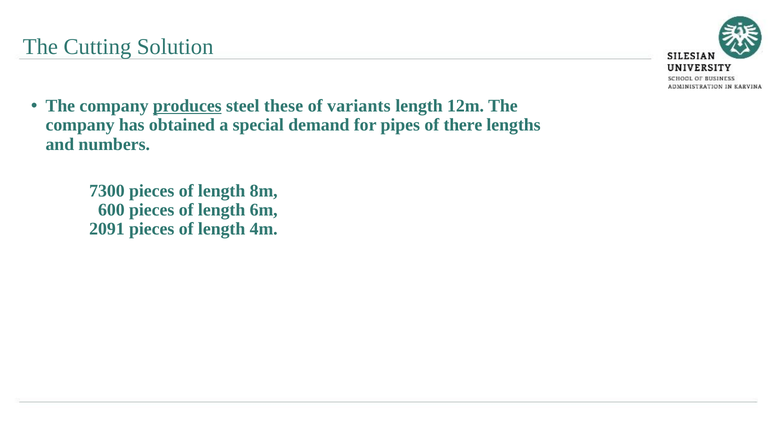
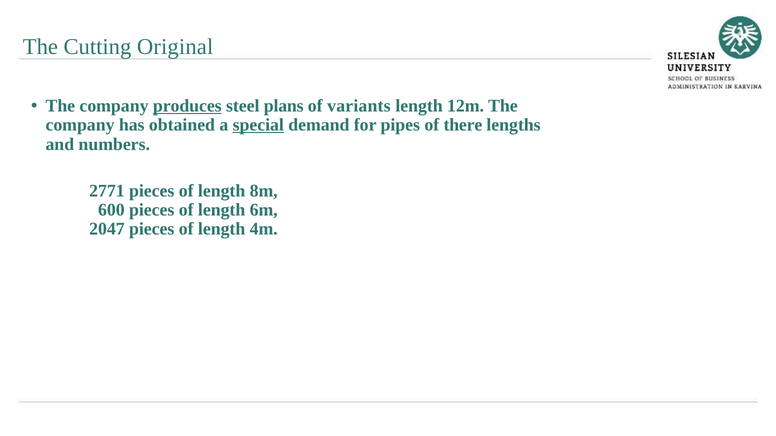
Solution: Solution -> Original (175, 47)
these: these -> plans (284, 106)
special underline: none -> present (258, 125)
7300: 7300 -> 2771 (107, 191)
2091: 2091 -> 2047 (107, 229)
